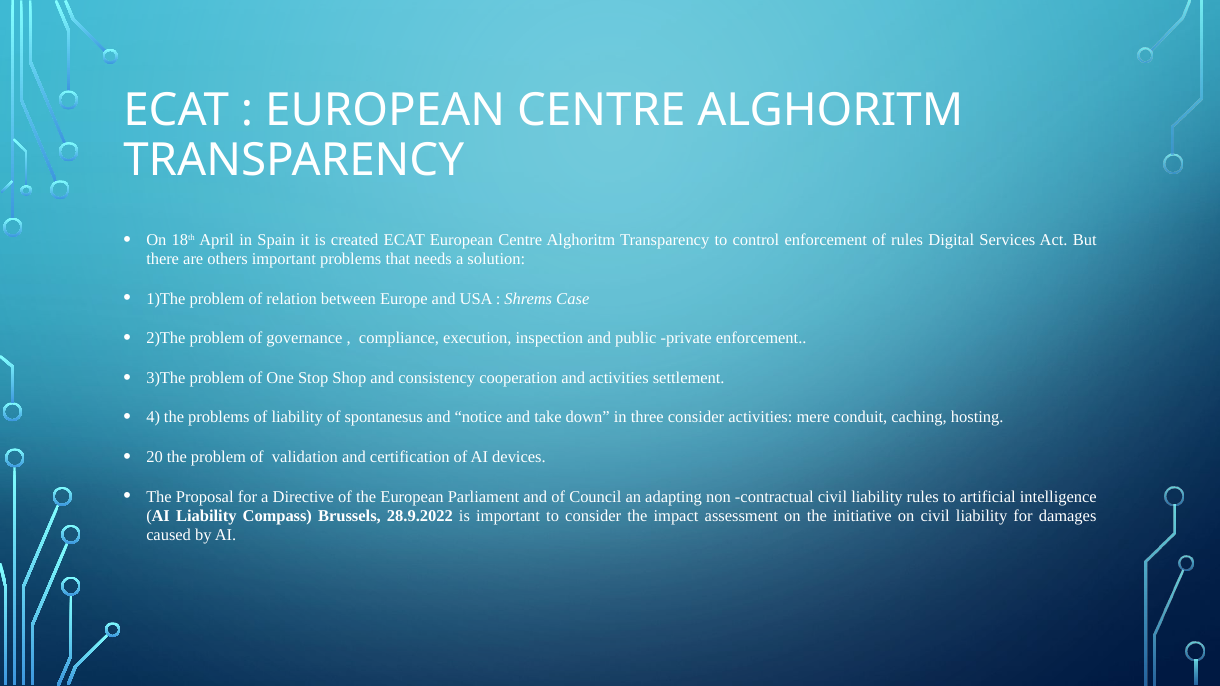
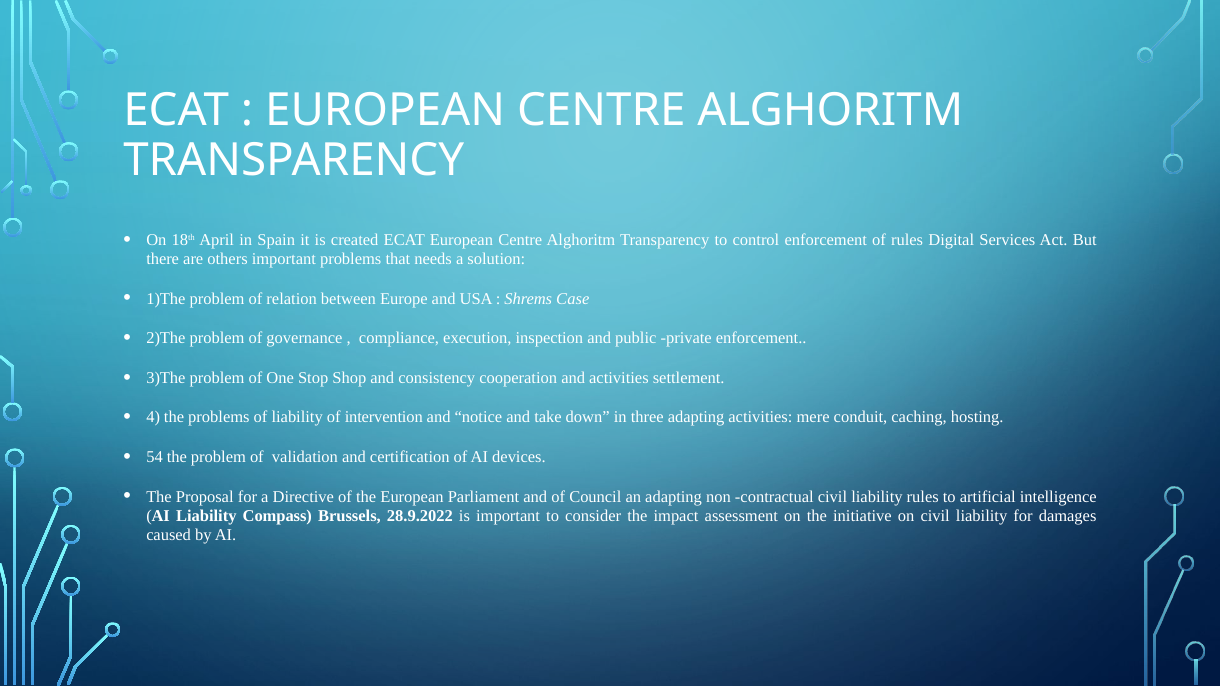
spontanesus: spontanesus -> intervention (384, 418)
three consider: consider -> adapting (696, 418)
20: 20 -> 54 (155, 457)
